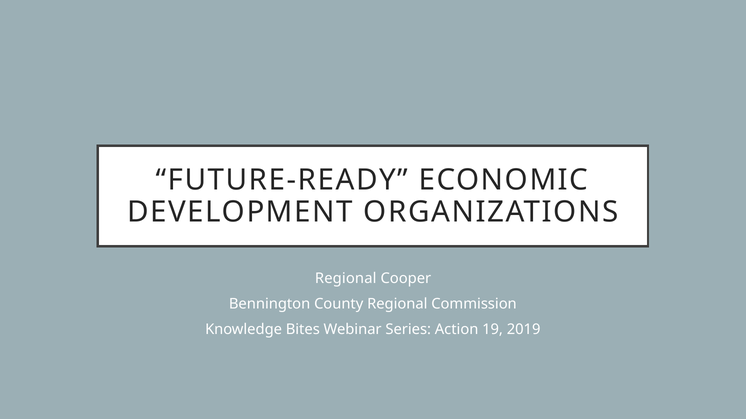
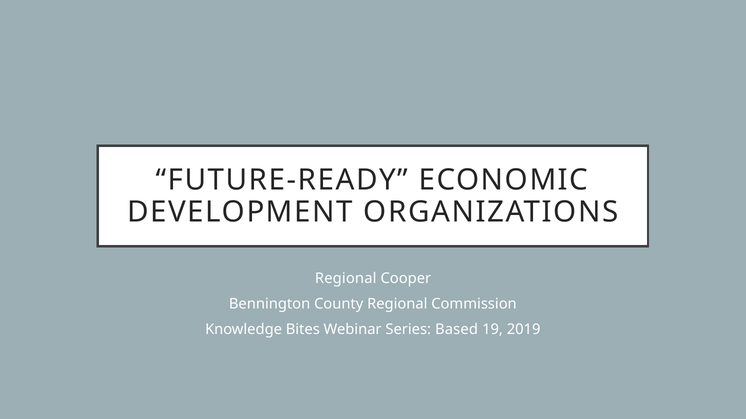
Action: Action -> Based (457, 330)
